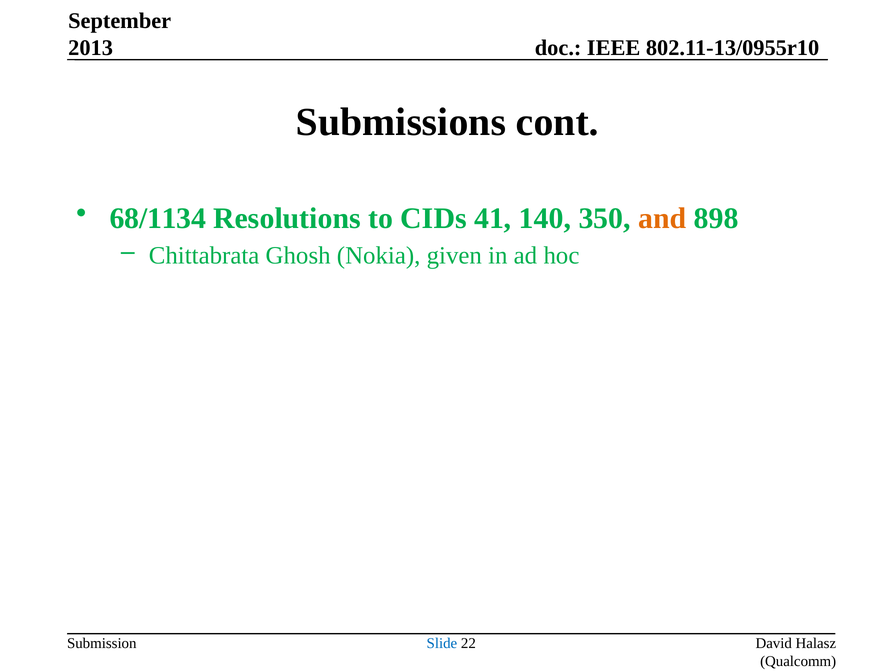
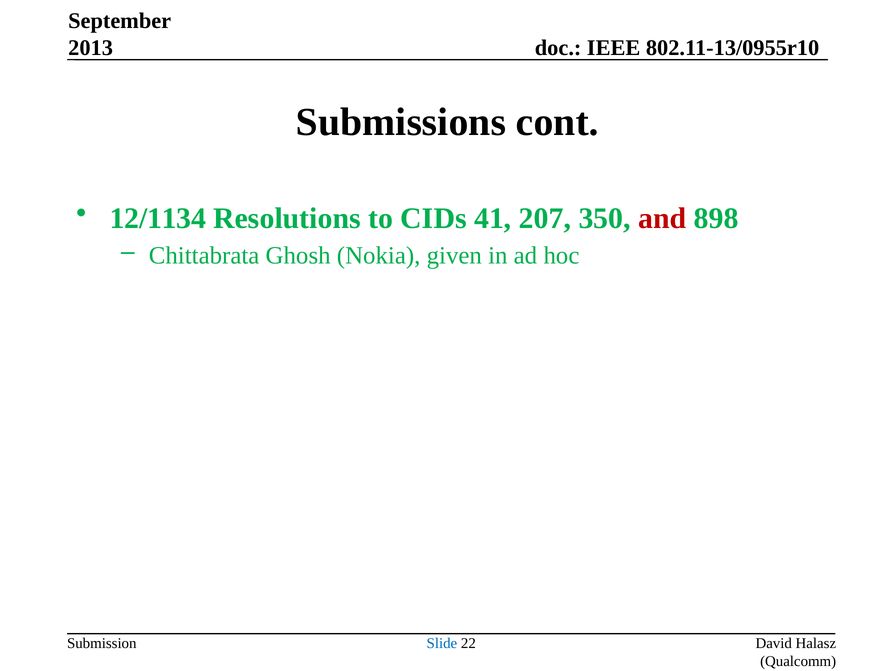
68/1134: 68/1134 -> 12/1134 (158, 218)
140: 140 -> 207 (545, 218)
and colour: orange -> red (662, 218)
